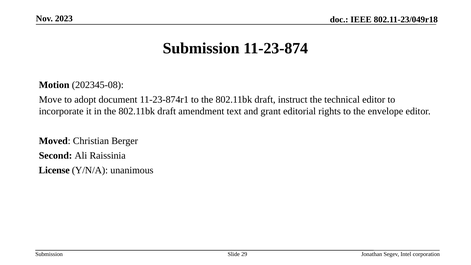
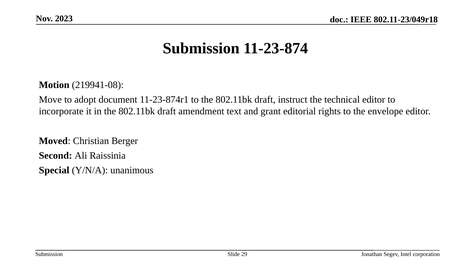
202345-08: 202345-08 -> 219941-08 (98, 85)
License: License -> Special (54, 170)
